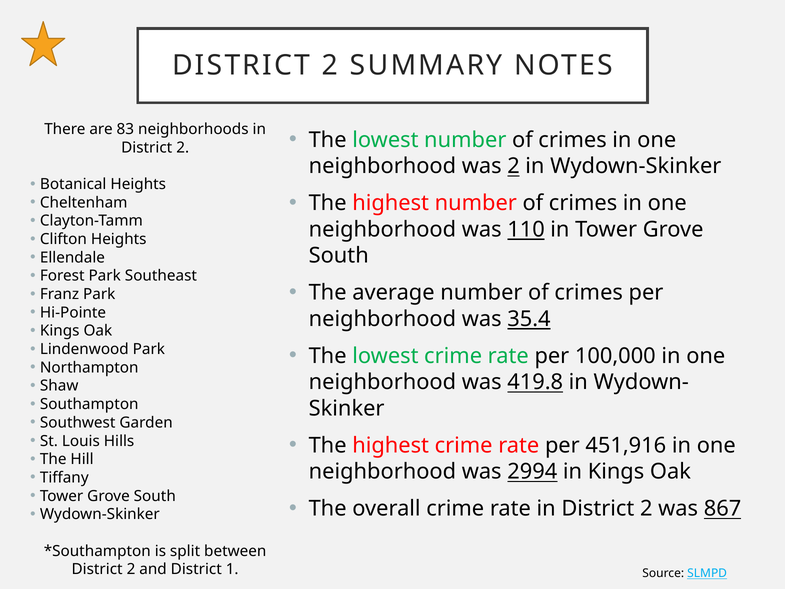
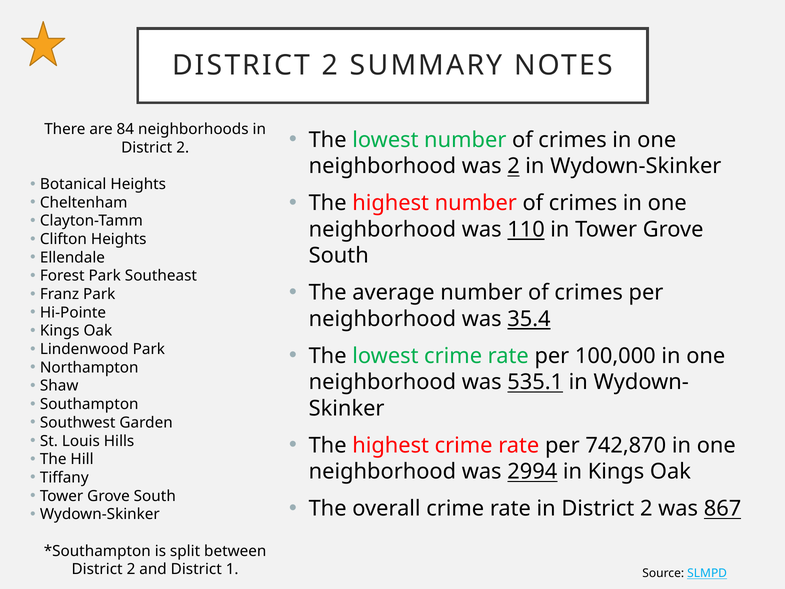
83: 83 -> 84 (125, 129)
419.8: 419.8 -> 535.1 (535, 382)
451,916: 451,916 -> 742,870 (626, 445)
